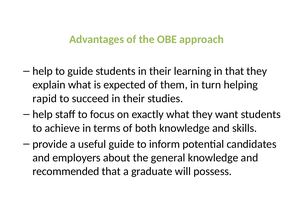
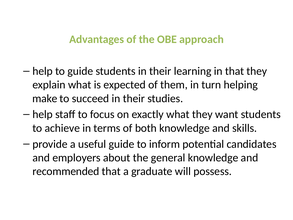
rapid: rapid -> make (45, 98)
